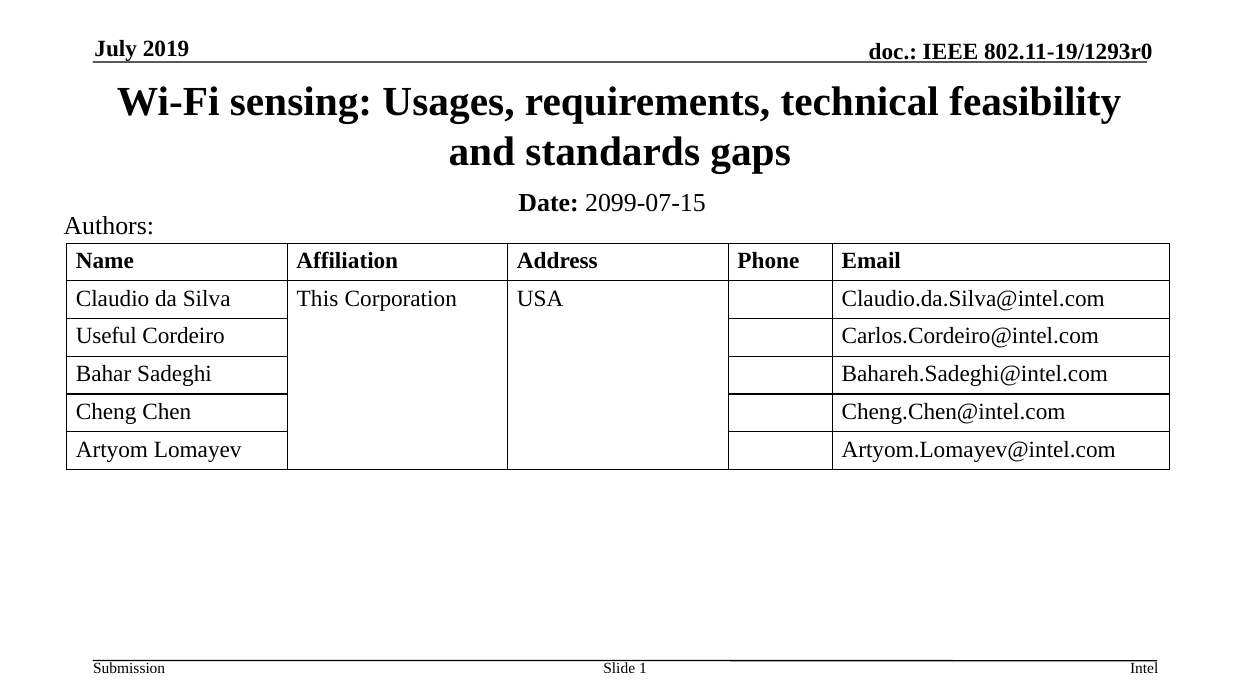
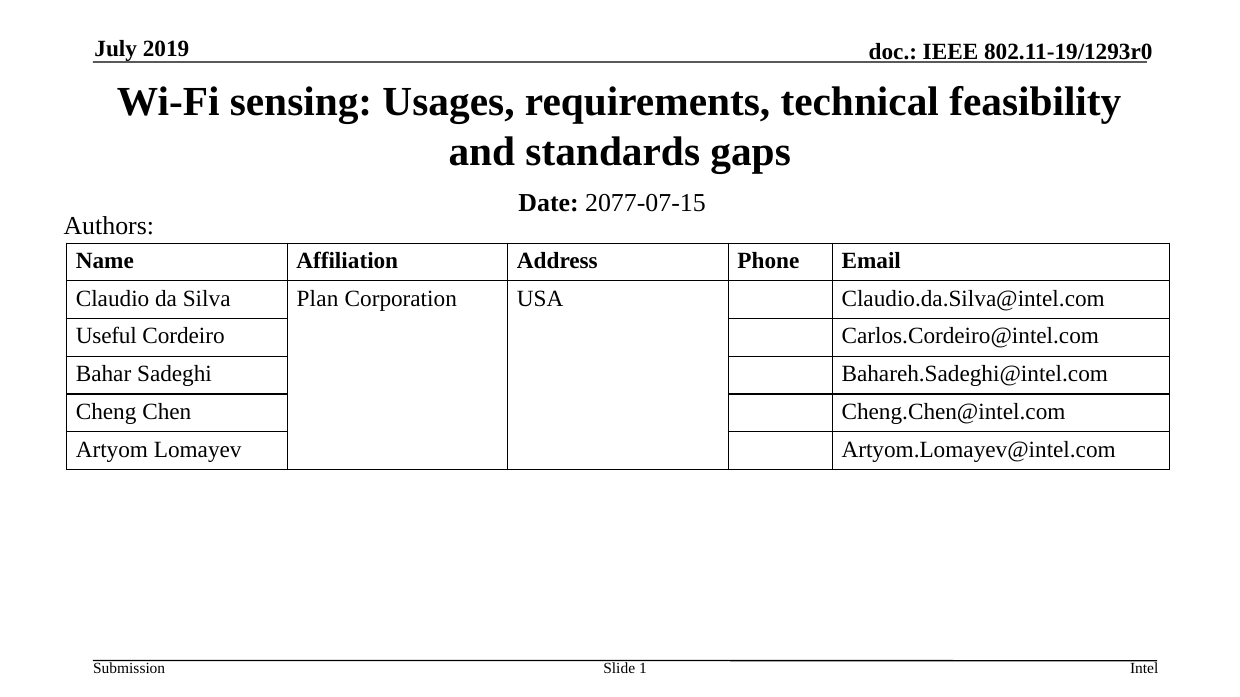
2099-07-15: 2099-07-15 -> 2077-07-15 (645, 203)
This: This -> Plan (318, 299)
